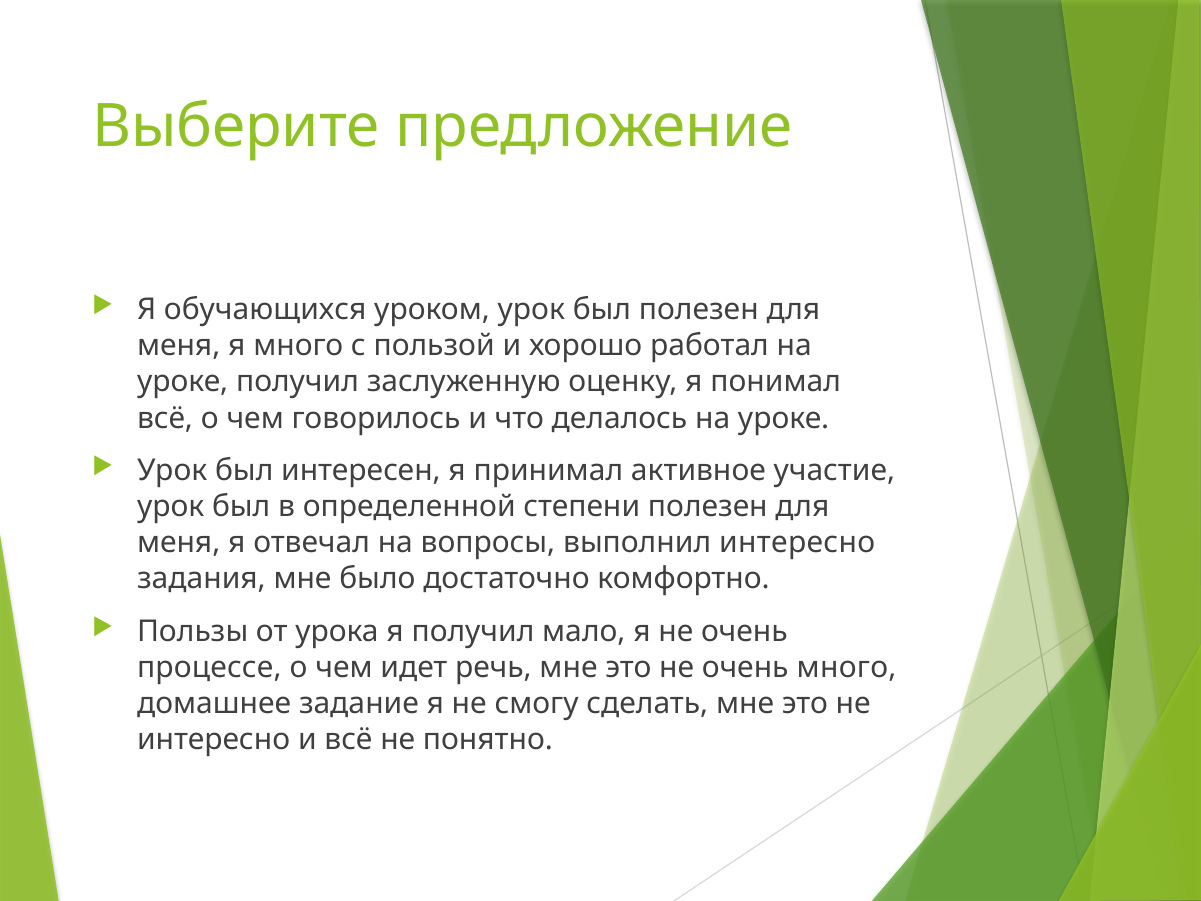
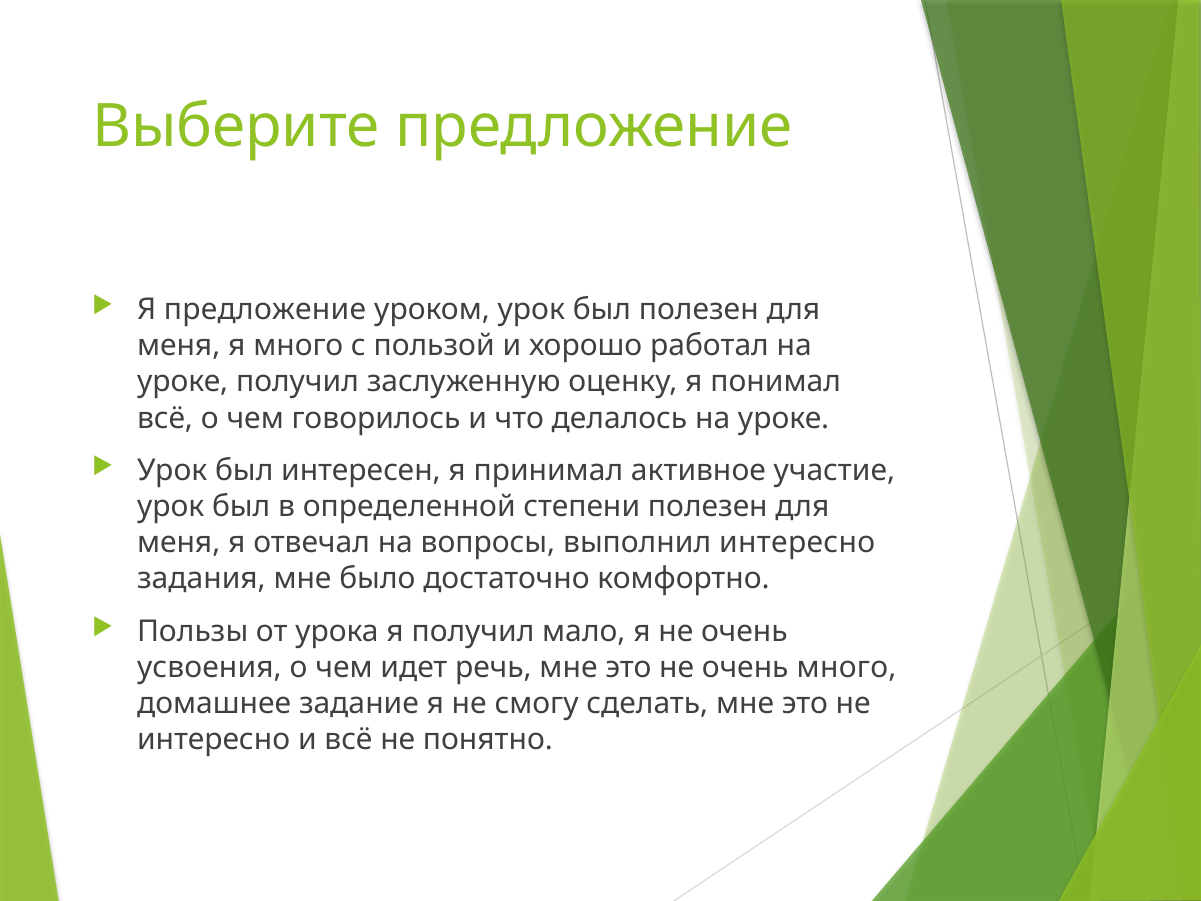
Я обучающихся: обучающихся -> предложение (265, 310)
процессе: процессе -> усвоения (209, 668)
